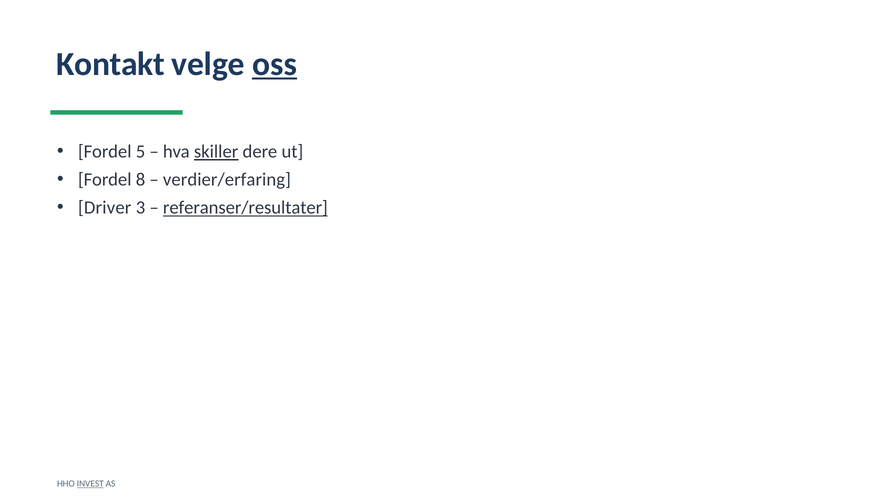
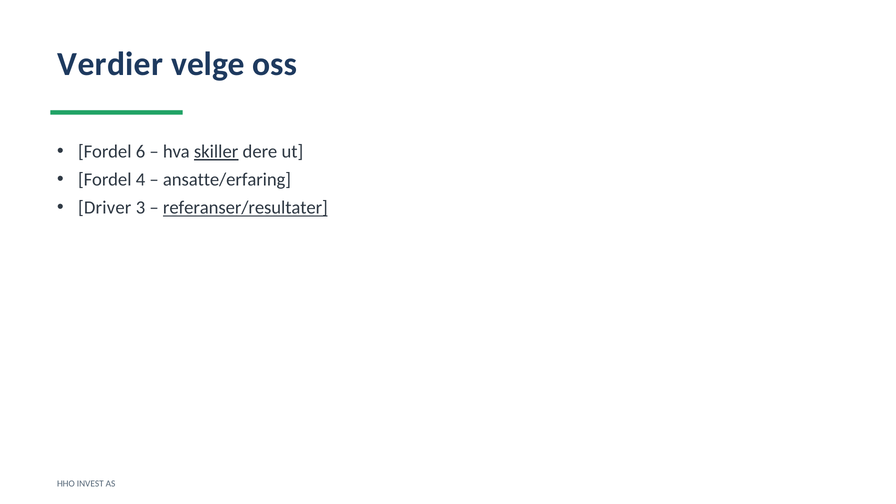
Kontakt: Kontakt -> Verdier (110, 64)
oss underline: present -> none (275, 64)
5: 5 -> 6 (141, 152)
8: 8 -> 4 (141, 180)
verdier/erfaring: verdier/erfaring -> ansatte/erfaring (227, 180)
INVEST underline: present -> none (90, 484)
